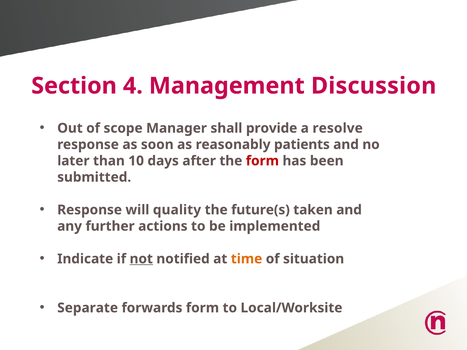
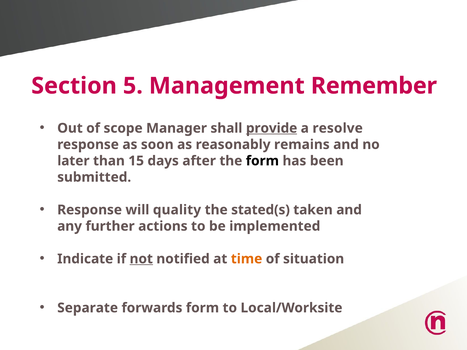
4: 4 -> 5 (133, 86)
Discussion: Discussion -> Remember (374, 86)
provide underline: none -> present (272, 128)
patients: patients -> remains (302, 145)
10: 10 -> 15 (136, 161)
form colour: red -> black (262, 161)
future(s: future(s -> stated(s (261, 210)
